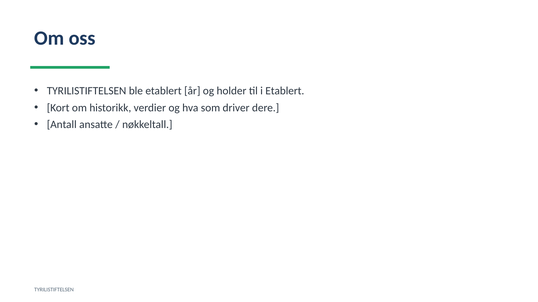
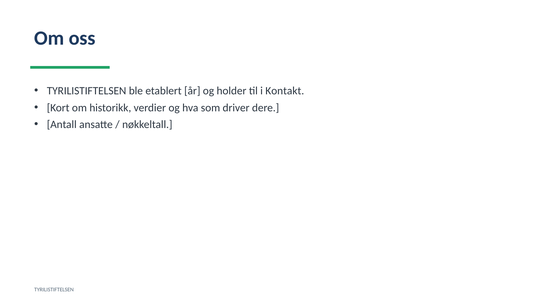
i Etablert: Etablert -> Kontakt (285, 91)
